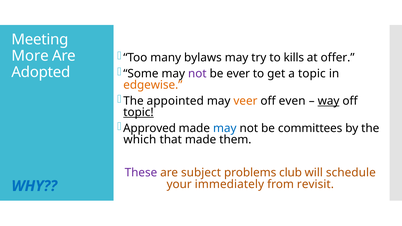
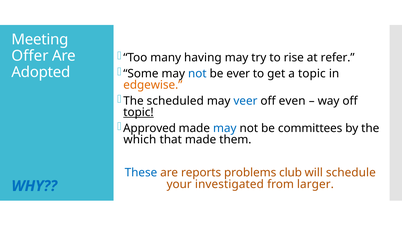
More: More -> Offer (30, 56)
bylaws: bylaws -> having (203, 58)
kills: kills -> rise (294, 58)
offer: offer -> refer (338, 58)
not colour: purple -> blue (197, 74)
appointed: appointed -> scheduled (175, 101)
veer colour: orange -> blue (245, 101)
way underline: present -> none (329, 101)
These colour: purple -> blue (141, 173)
subject: subject -> reports (201, 173)
immediately: immediately -> investigated (229, 184)
revisit: revisit -> larger (315, 184)
